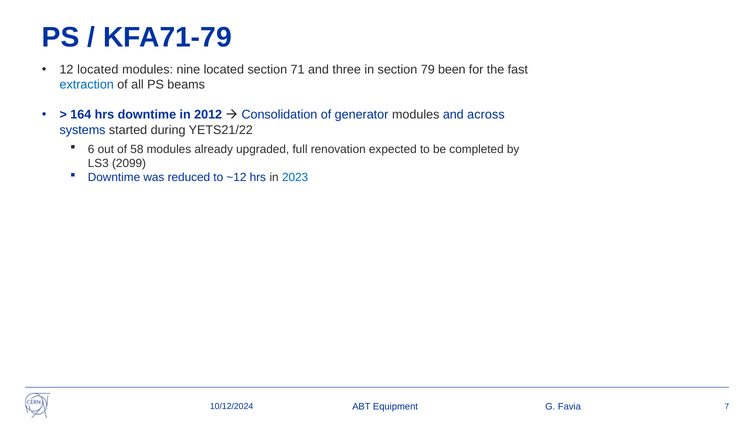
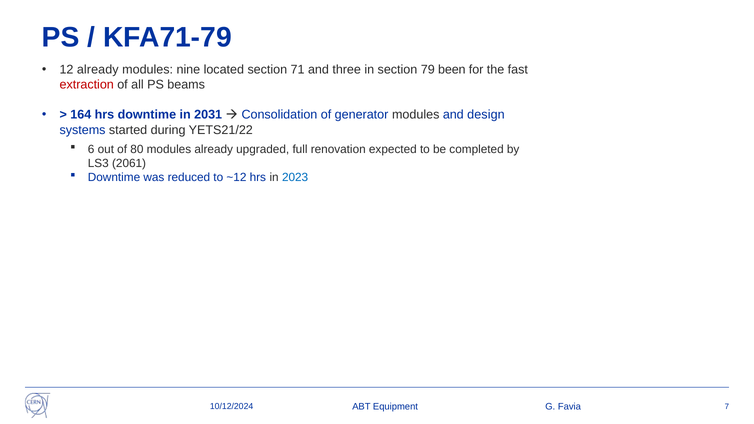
12 located: located -> already (98, 70)
extraction colour: blue -> red (87, 85)
2012: 2012 -> 2031 (208, 115)
across: across -> design (486, 115)
58: 58 -> 80 (137, 149)
2099: 2099 -> 2061 (129, 163)
